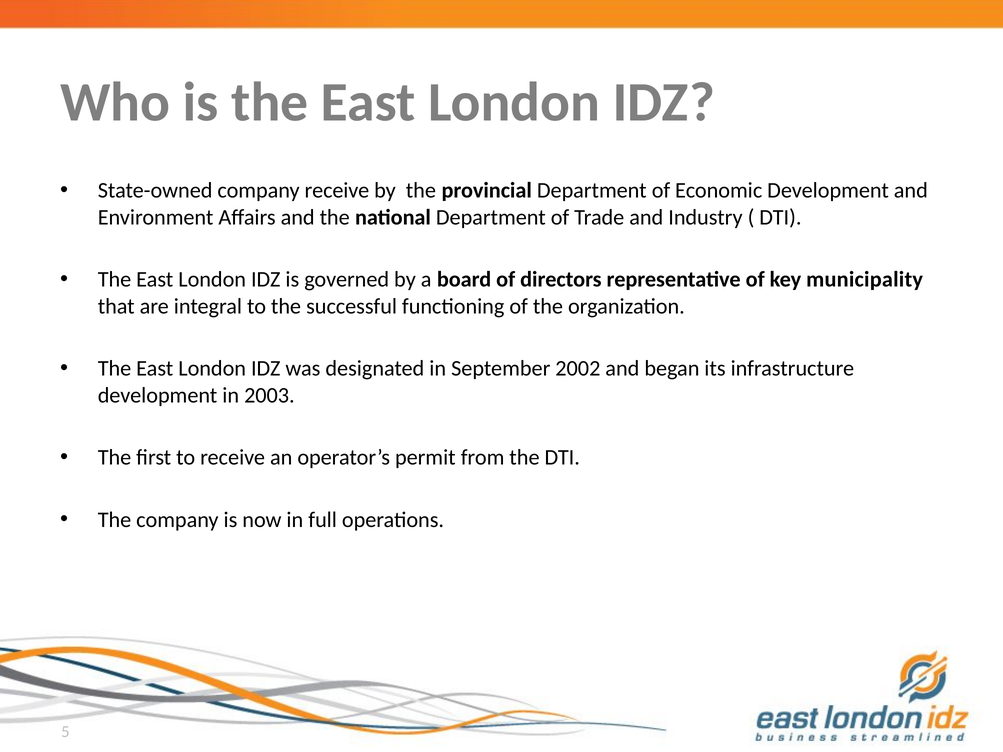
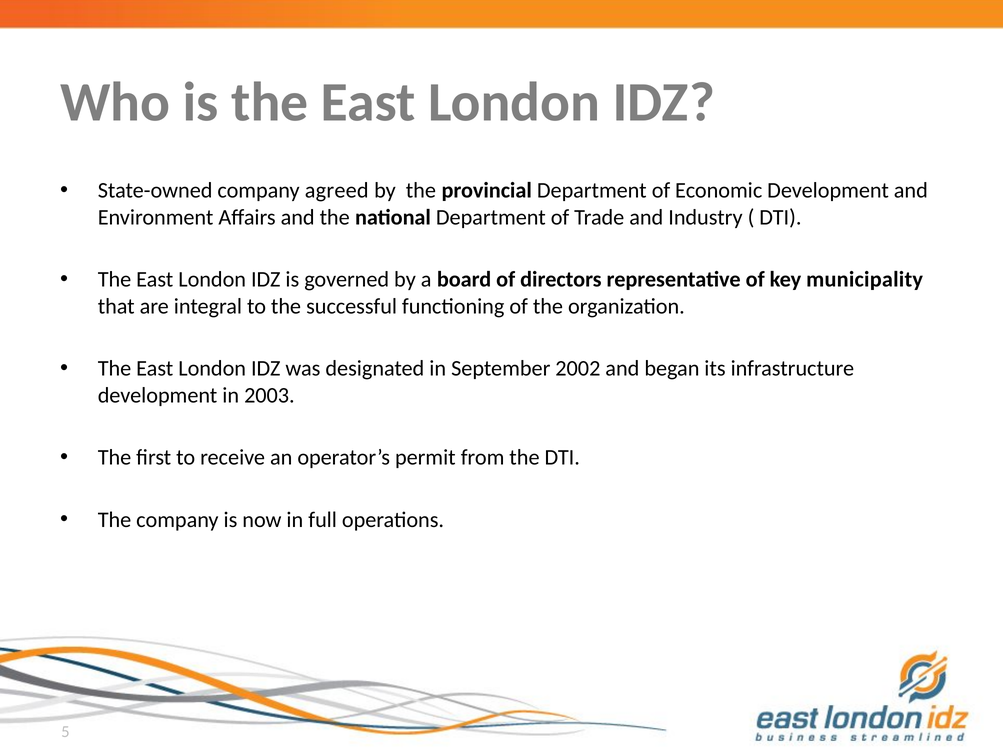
company receive: receive -> agreed (337, 191)
